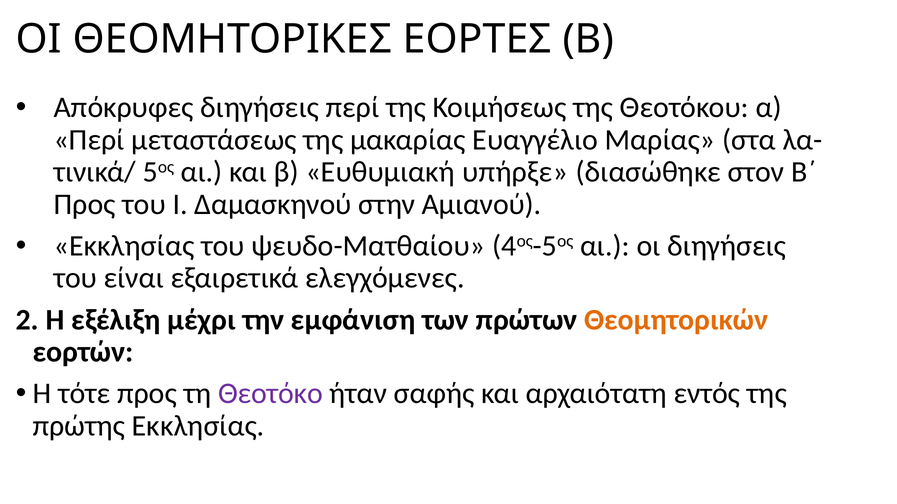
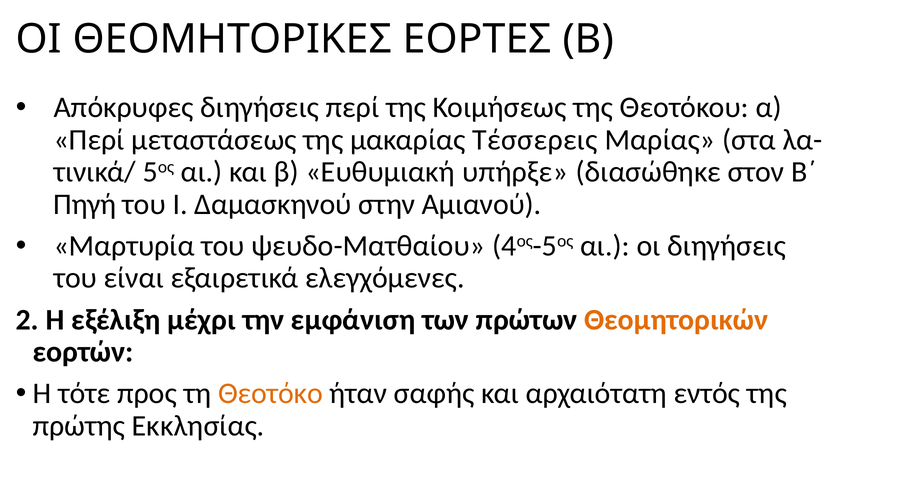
Ευαγγέλιο: Ευαγγέλιο -> Τέσσερεις (535, 140)
Προς: Προς -> Πηγή (85, 204)
Εκκλησίας: Εκκλησίας -> Μαρτυρία (124, 246)
Θεοτόκο colour: purple -> orange (270, 394)
